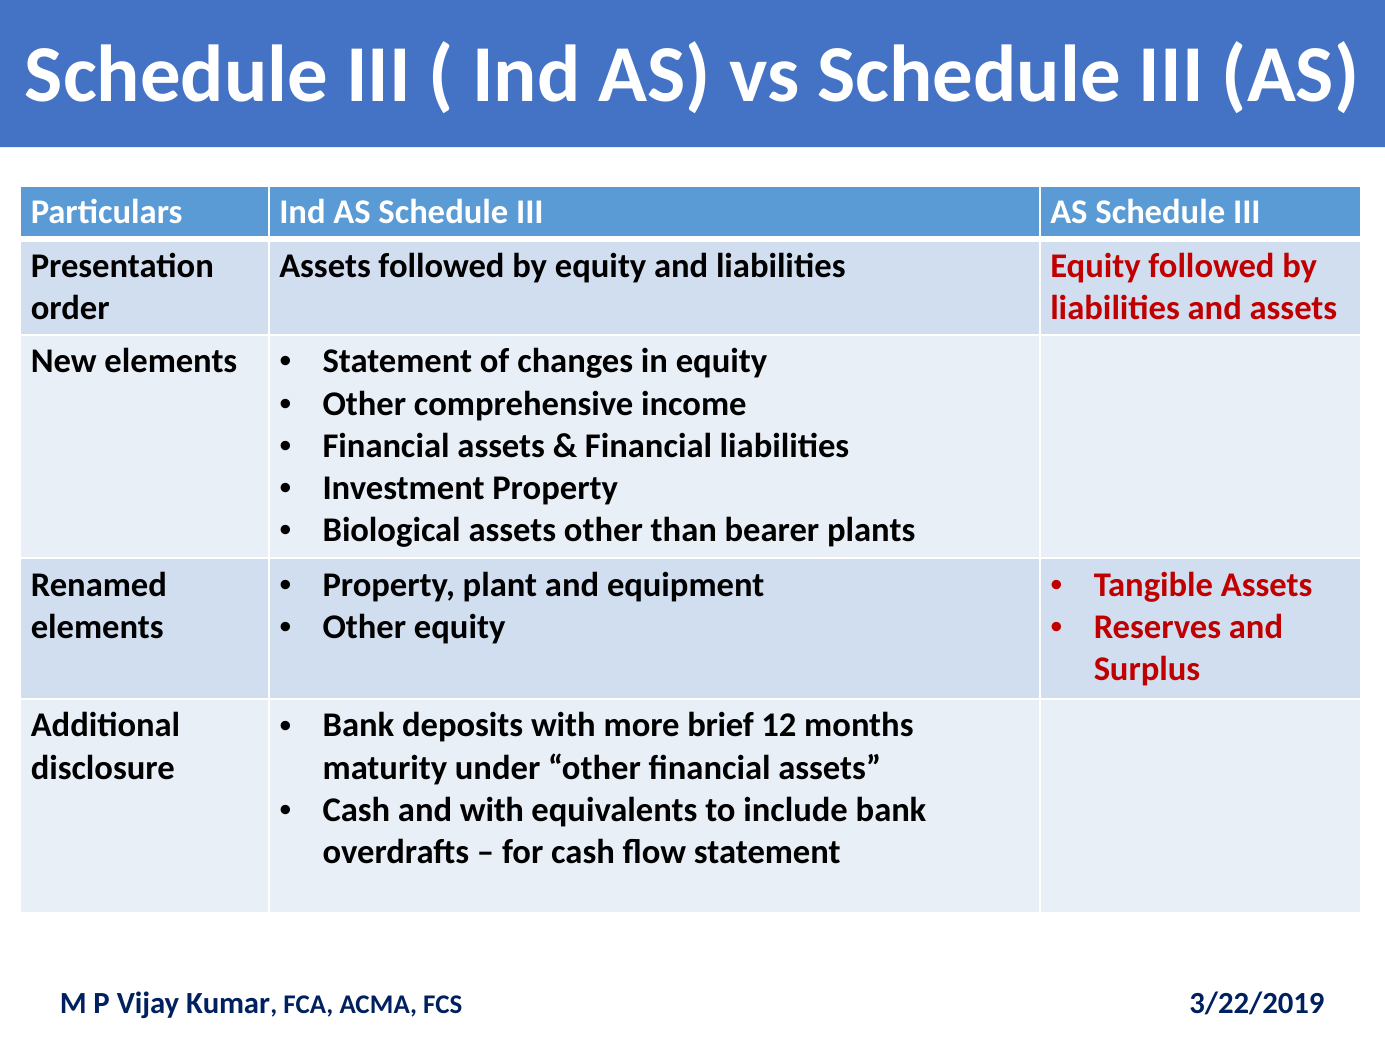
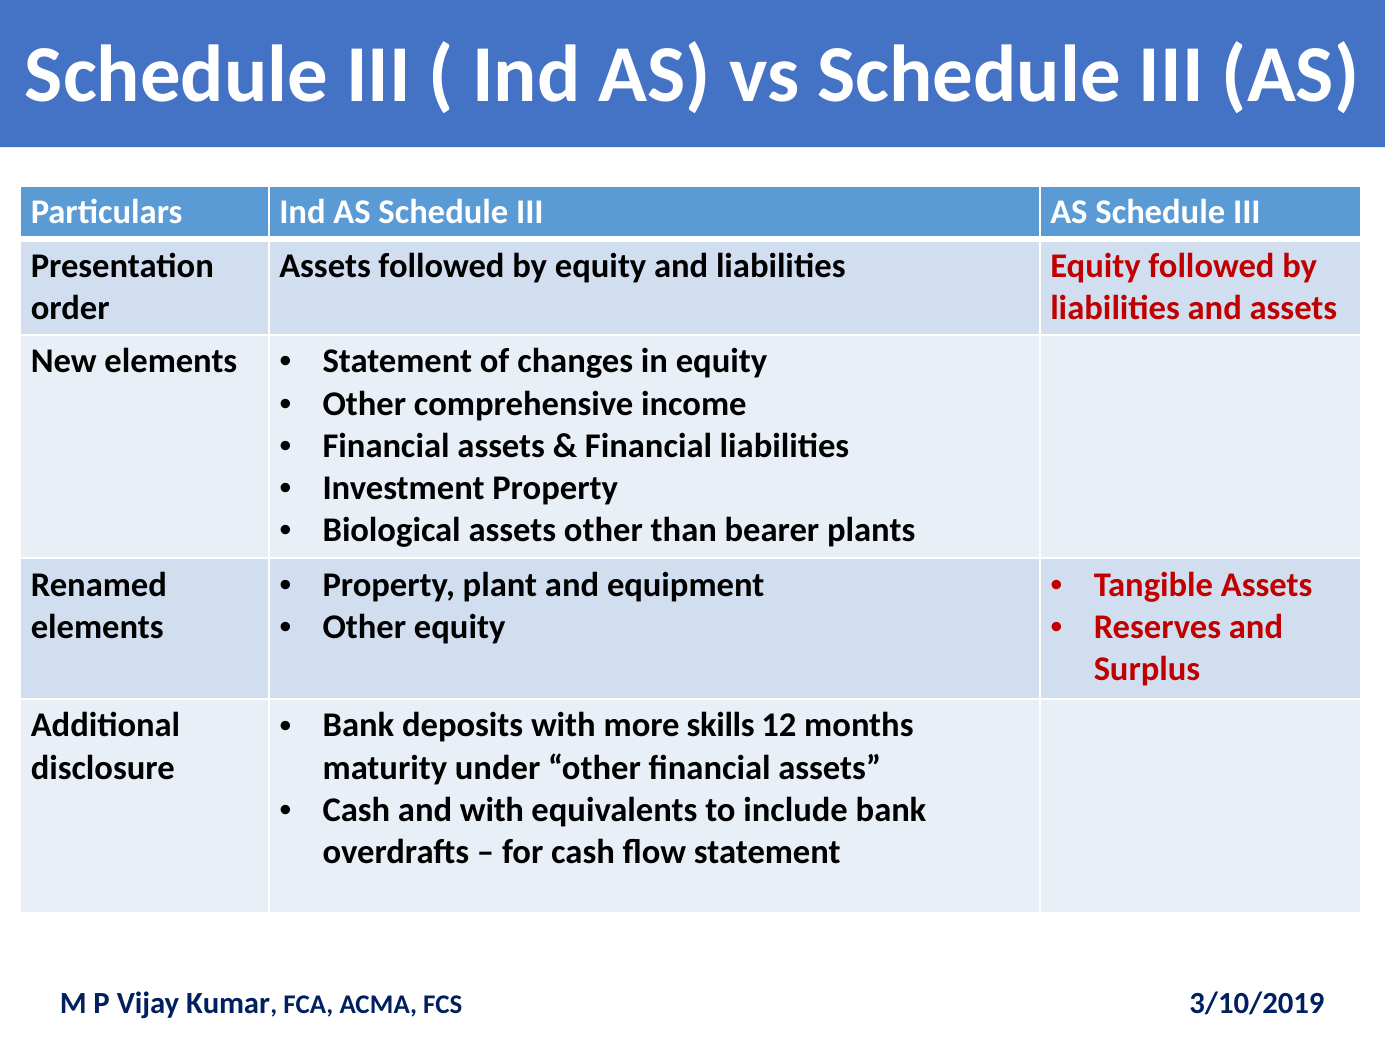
brief: brief -> skills (721, 726)
3/22/2019: 3/22/2019 -> 3/10/2019 (1257, 1004)
